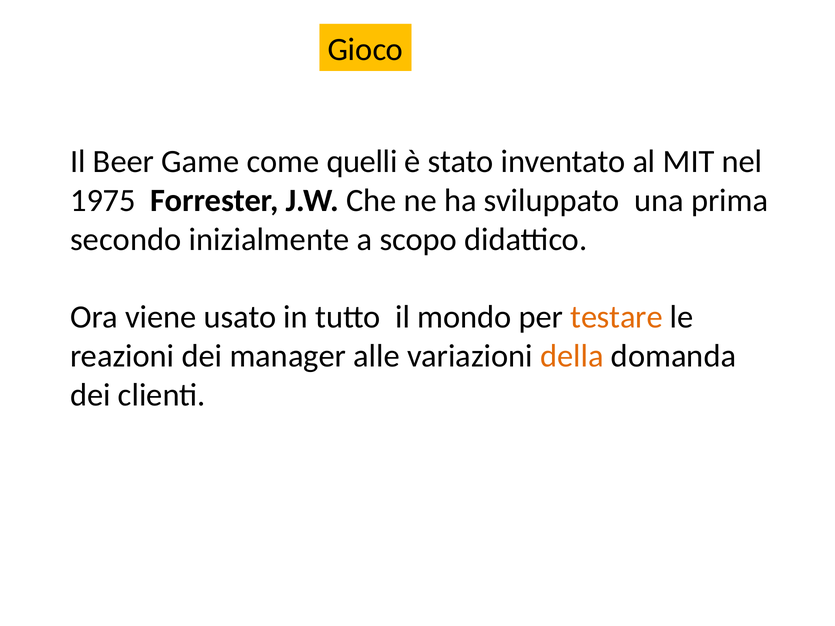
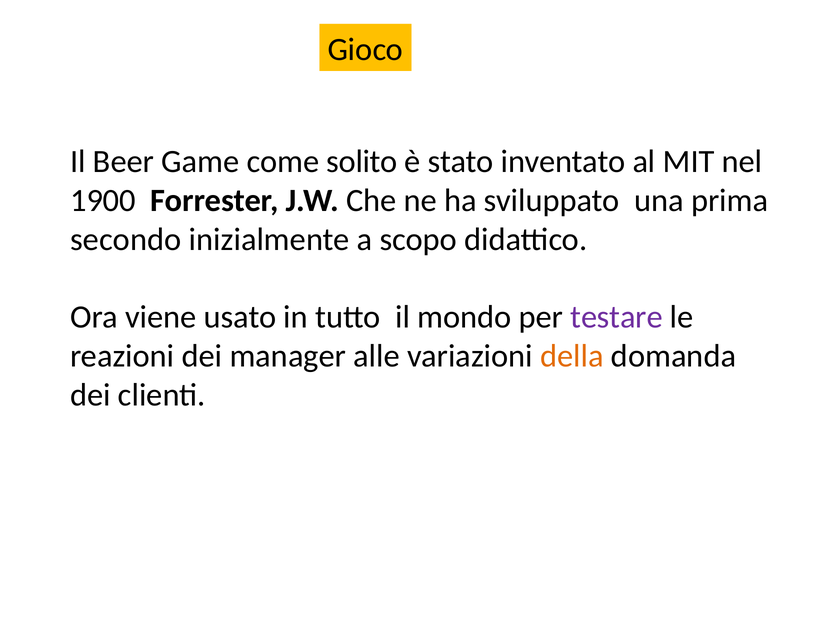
quelli: quelli -> solito (362, 161)
1975: 1975 -> 1900 (103, 200)
testare colour: orange -> purple (617, 317)
